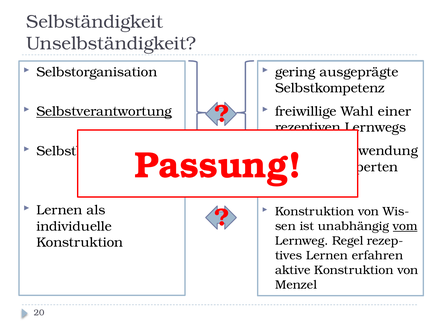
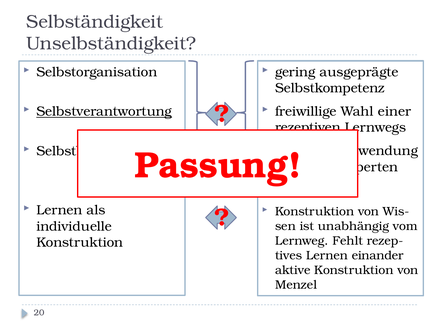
vom underline: present -> none (405, 226)
Regel: Regel -> Fehlt (348, 241)
erfahren: erfahren -> einander (378, 256)
